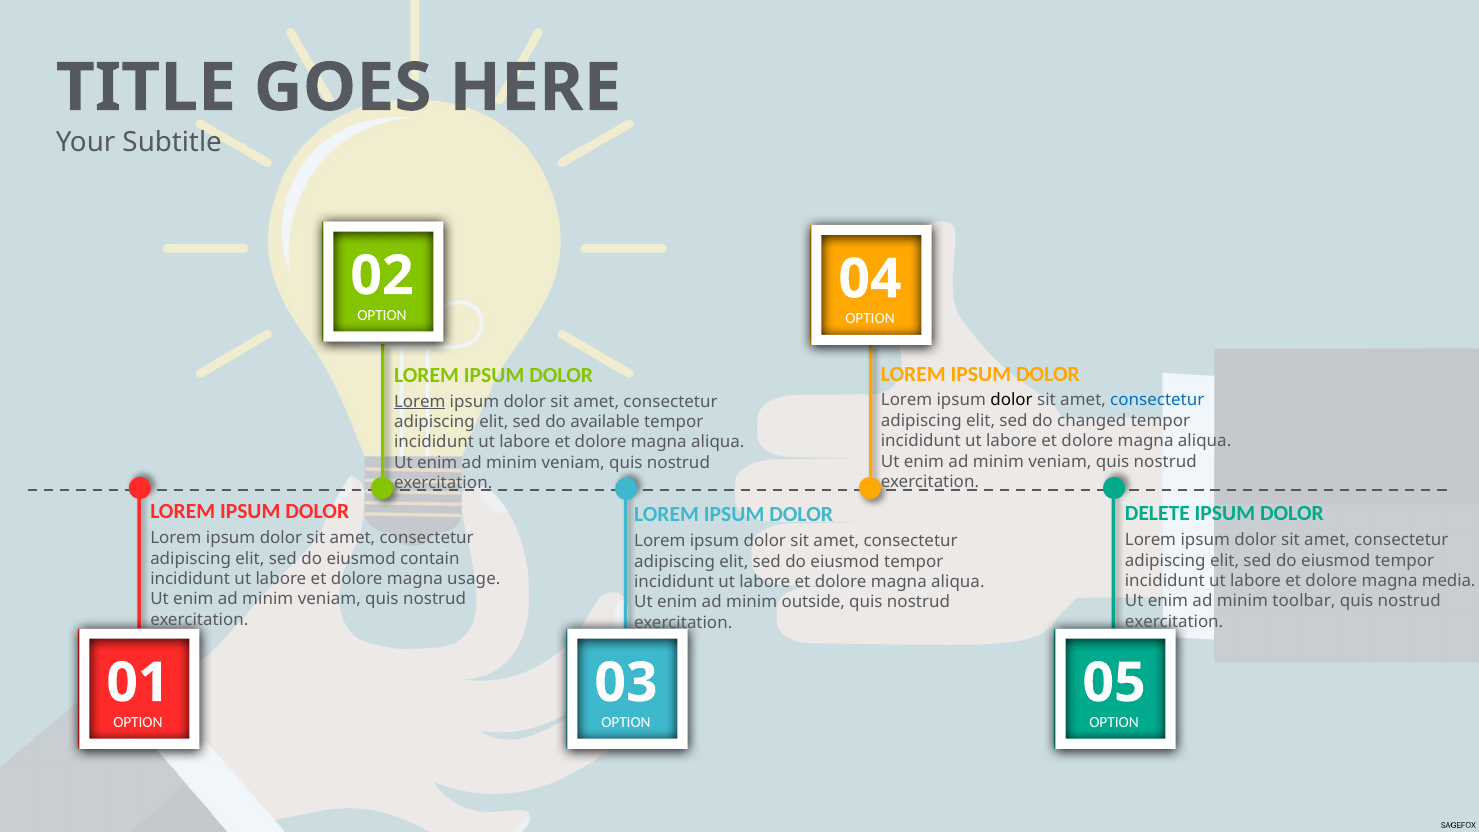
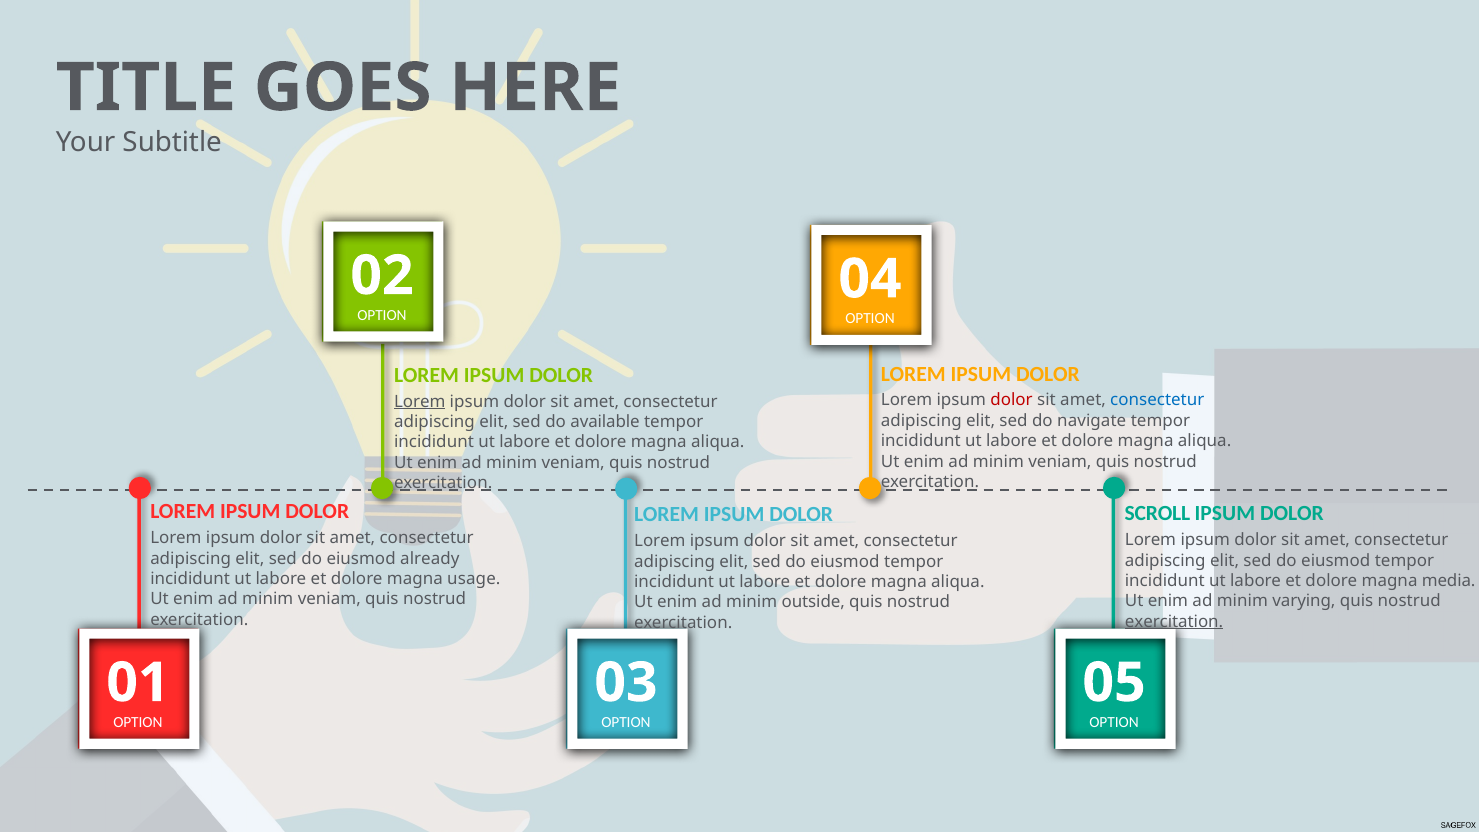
dolor colour: black -> red (1012, 400)
changed: changed -> navigate (1092, 421)
DELETE: DELETE -> SCROLL (1157, 514)
contain: contain -> already (430, 559)
toolbar: toolbar -> varying (1304, 601)
exercitation underline: none -> present (1174, 621)
